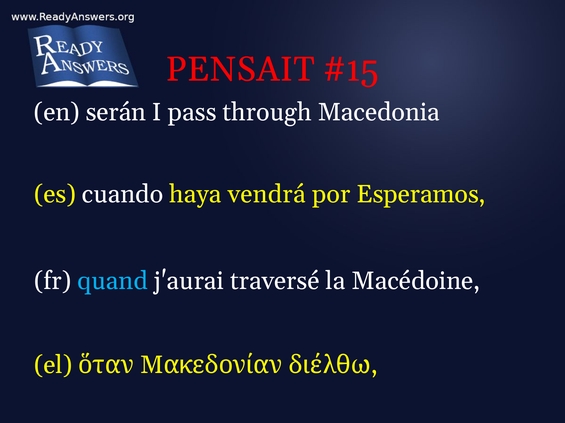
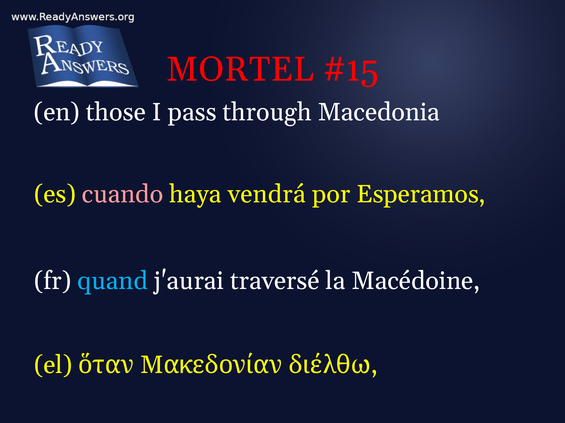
PENSAIT: PENSAIT -> MORTEL (240, 70)
serán: serán -> those (116, 113)
cuando colour: white -> pink (123, 194)
